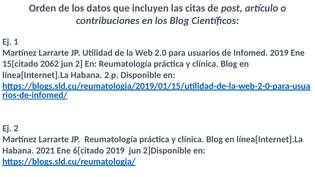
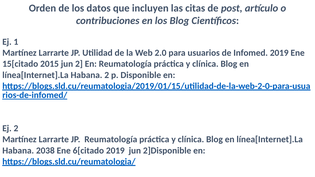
2062: 2062 -> 2015 (50, 64)
2021: 2021 -> 2038 (45, 151)
